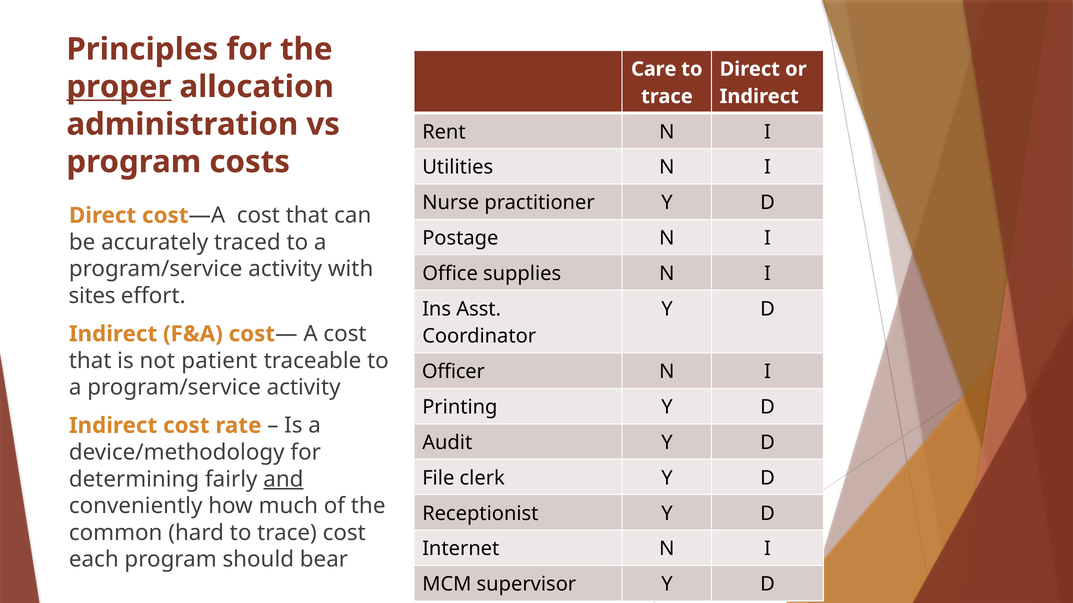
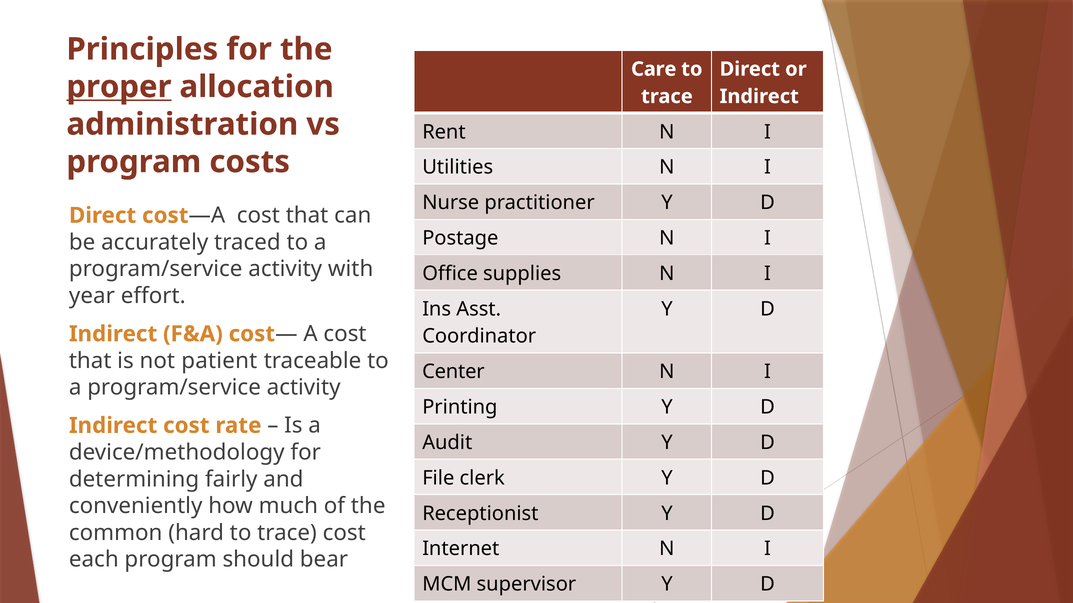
sites: sites -> year (92, 296)
Officer: Officer -> Center (453, 372)
and underline: present -> none (283, 480)
